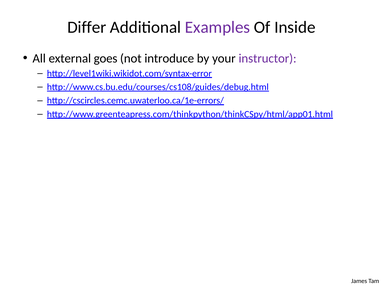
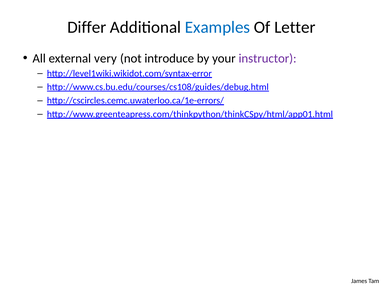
Examples colour: purple -> blue (218, 27)
Inside: Inside -> Letter (295, 27)
goes: goes -> very (105, 58)
